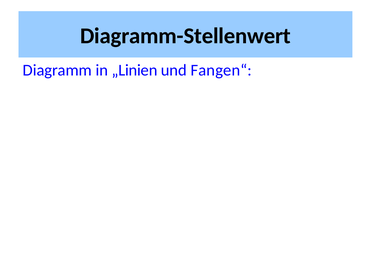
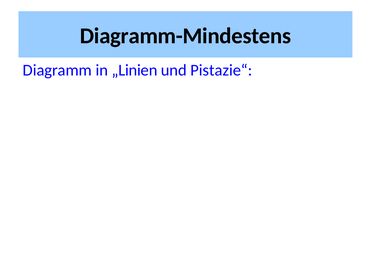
Diagramm-Stellenwert: Diagramm-Stellenwert -> Diagramm-Mindestens (185, 36)
Fangen“: Fangen“ -> Pistazie“ (221, 70)
